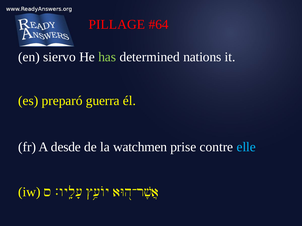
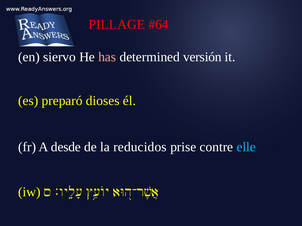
has colour: light green -> pink (107, 57)
nations: nations -> versión (202, 57)
guerra: guerra -> dioses (103, 101)
watchmen: watchmen -> reducidos (140, 147)
